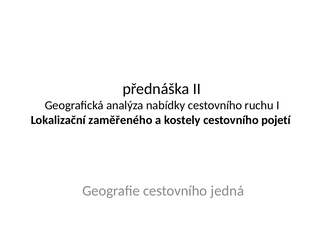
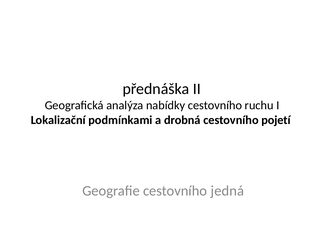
zaměřeného: zaměřeného -> podmínkami (120, 120)
kostely: kostely -> drobná (182, 120)
